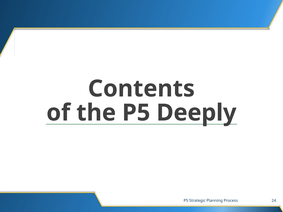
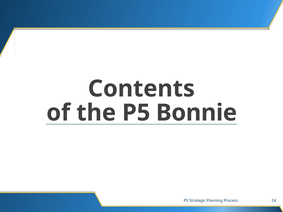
Deeply: Deeply -> Bonnie (196, 113)
